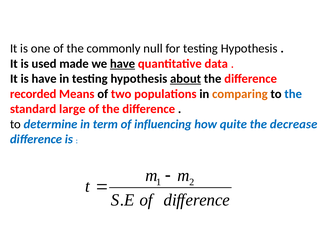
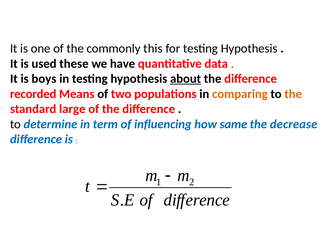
null: null -> this (153, 49)
made: made -> these (74, 64)
have underline: present -> none (123, 64)
is have: have -> boys (44, 79)
the colour: blue -> orange (293, 94)
quite: quite -> same (233, 125)
